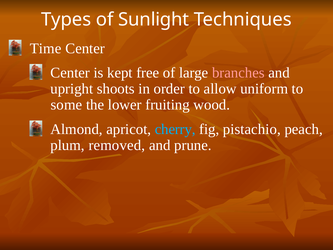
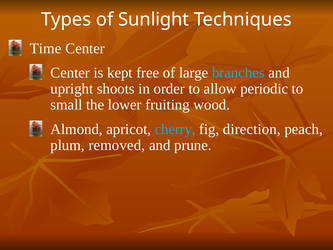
branches colour: pink -> light blue (238, 73)
uniform: uniform -> periodic (264, 89)
some: some -> small (66, 105)
pistachio: pistachio -> direction (252, 129)
